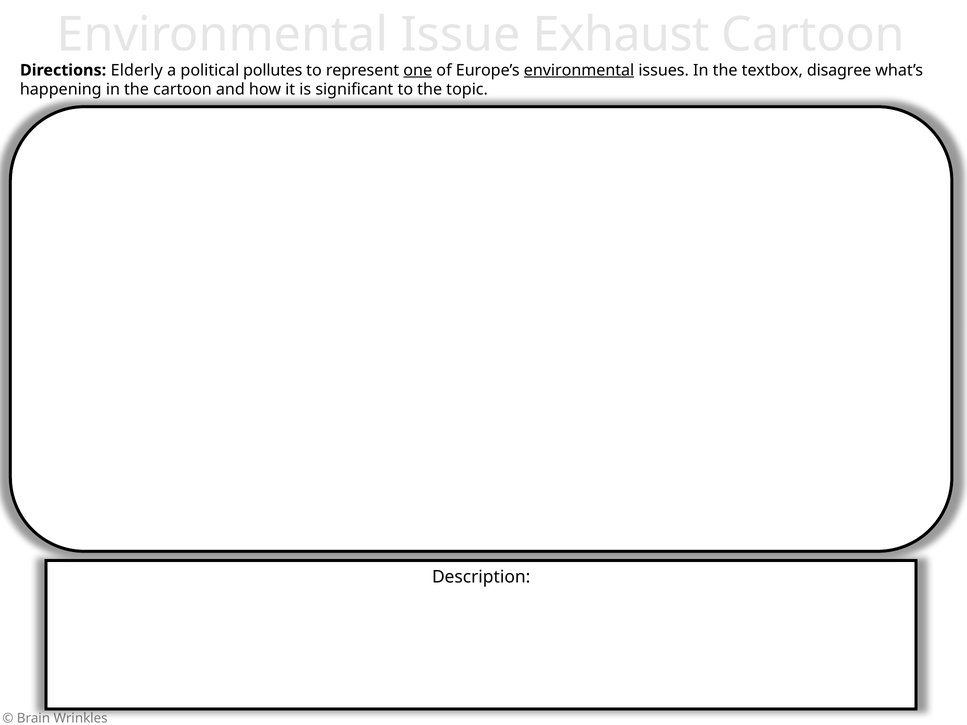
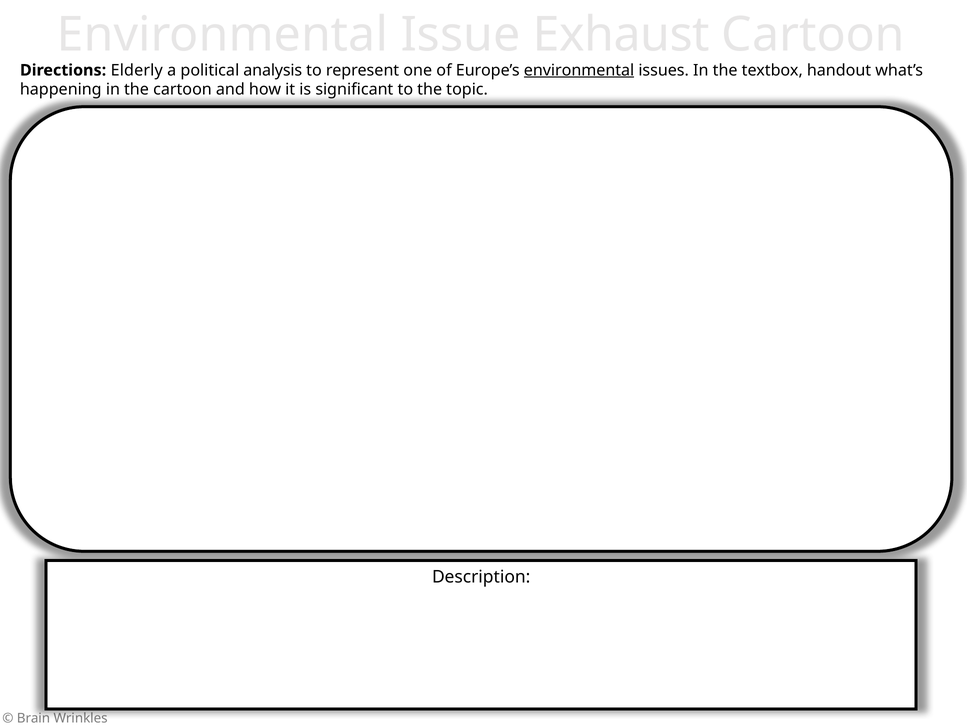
pollutes: pollutes -> analysis (273, 70)
one underline: present -> none (418, 70)
disagree: disagree -> handout (839, 70)
